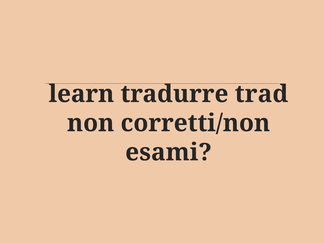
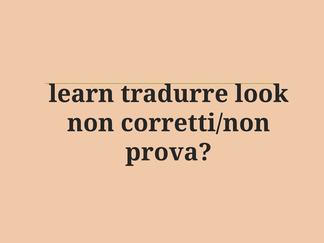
trad: trad -> look (262, 94)
esami: esami -> prova (169, 152)
